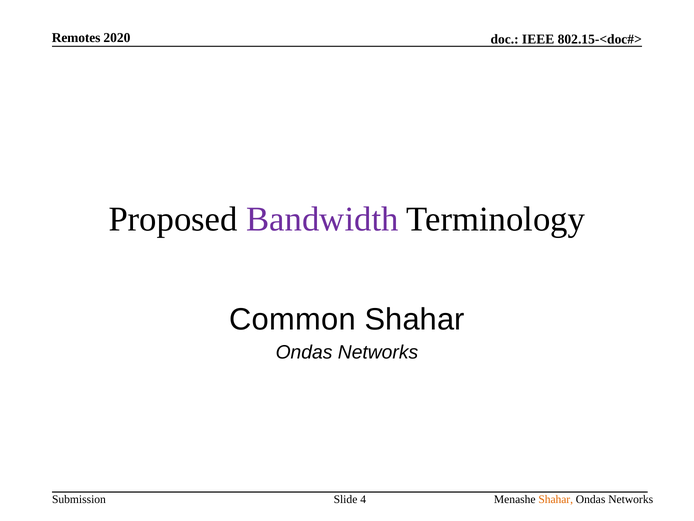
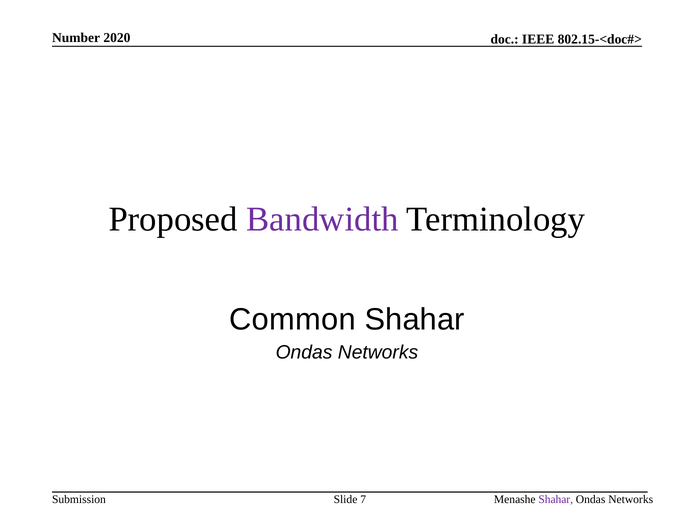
Remotes: Remotes -> Number (76, 38)
4: 4 -> 7 (363, 499)
Shahar colour: orange -> purple (556, 499)
